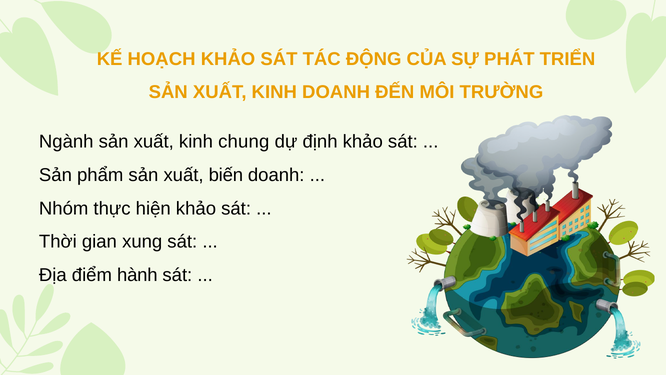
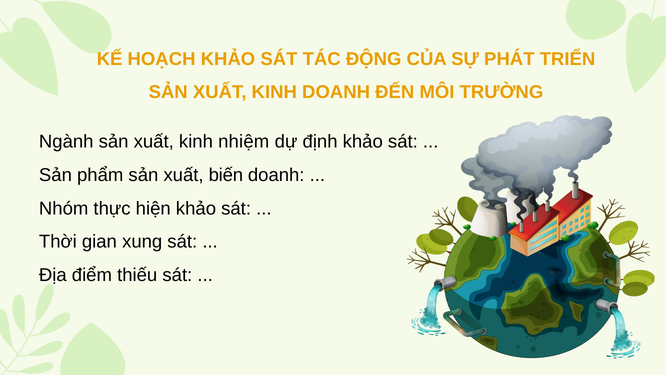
chung: chung -> nhiệm (244, 142)
hành: hành -> thiếu (137, 275)
